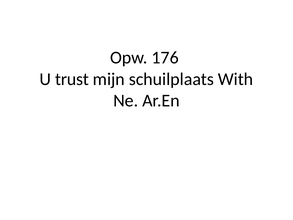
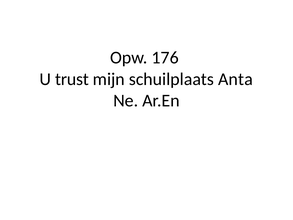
With: With -> Anta (235, 79)
